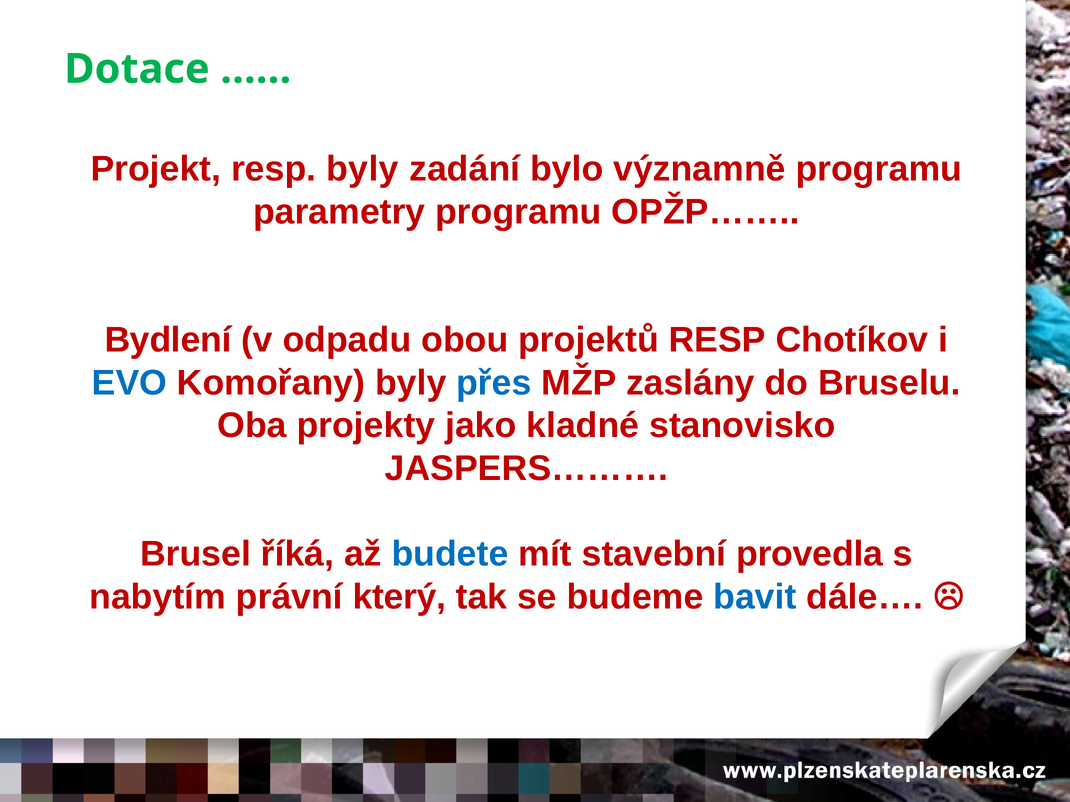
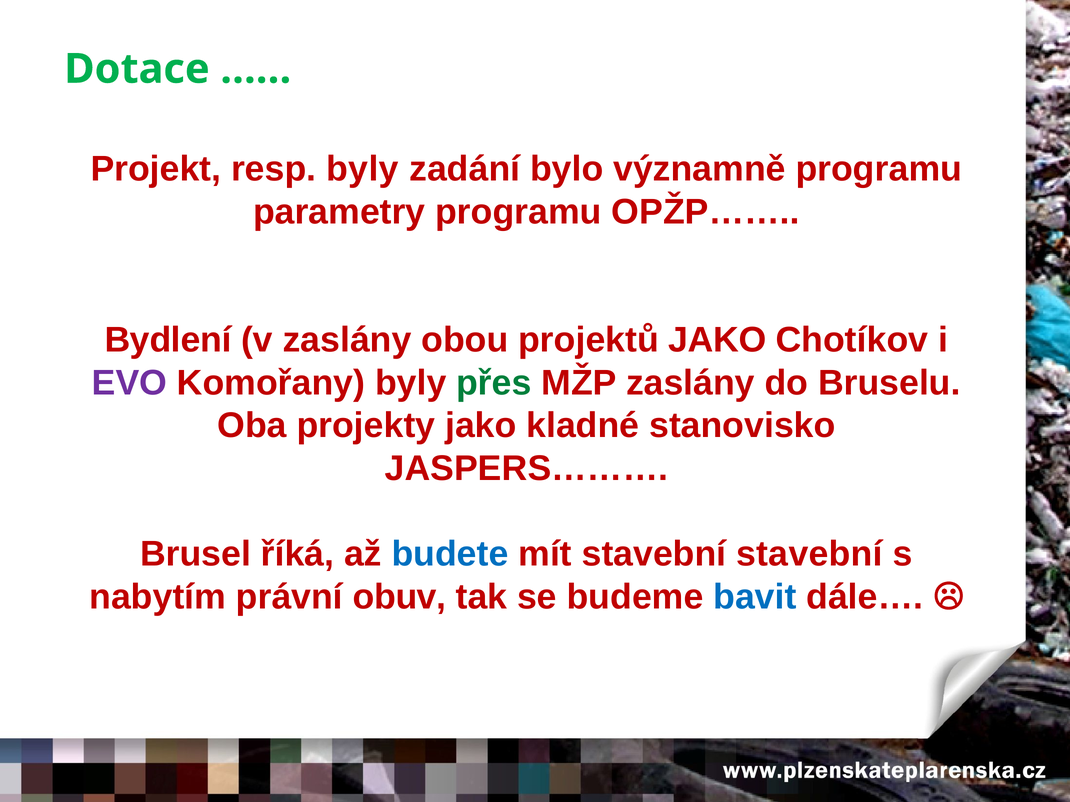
v odpadu: odpadu -> zaslány (347, 340)
projektů RESP: RESP -> JAKO (717, 340)
EVO colour: blue -> purple (129, 383)
přes colour: blue -> green (494, 383)
stavební provedla: provedla -> stavební (809, 554)
který: který -> obuv (399, 597)
